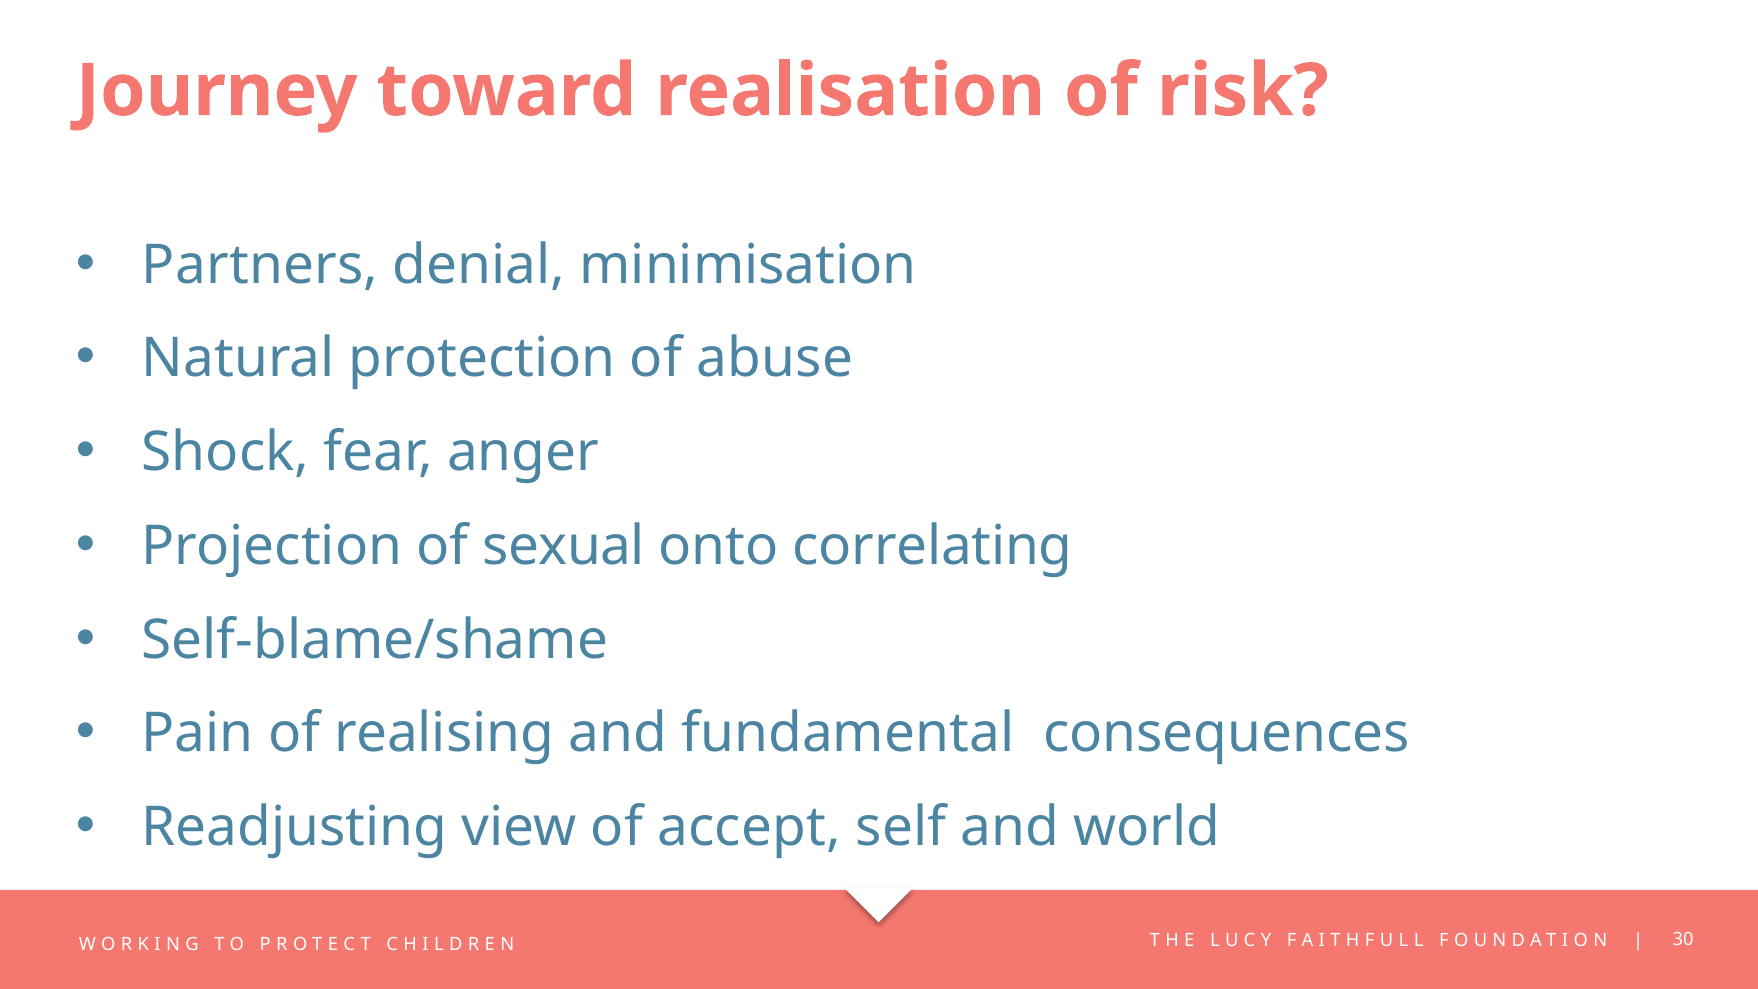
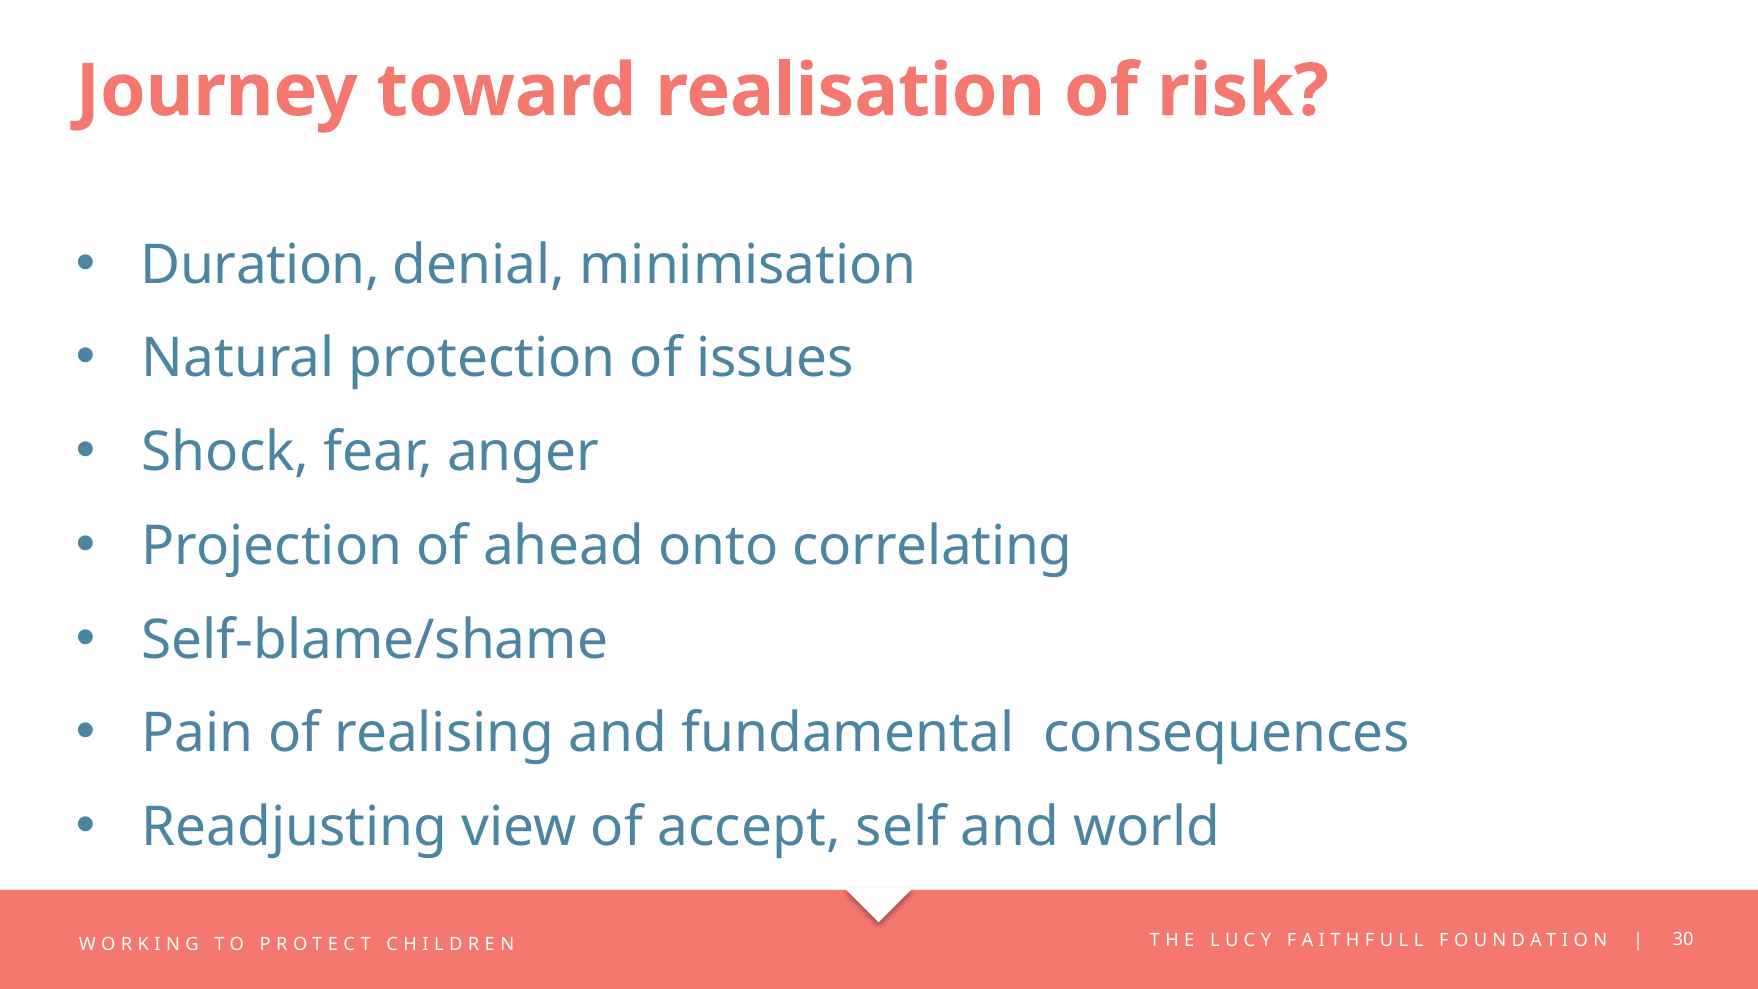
Partners: Partners -> Duration (260, 265)
abuse: abuse -> issues (775, 359)
sexual: sexual -> ahead (563, 546)
